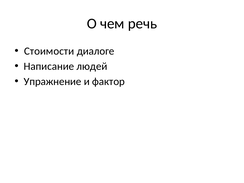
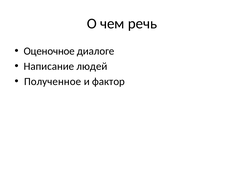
Стоимости: Стоимости -> Оценочное (49, 51)
Упражнение: Упражнение -> Полученное (53, 82)
